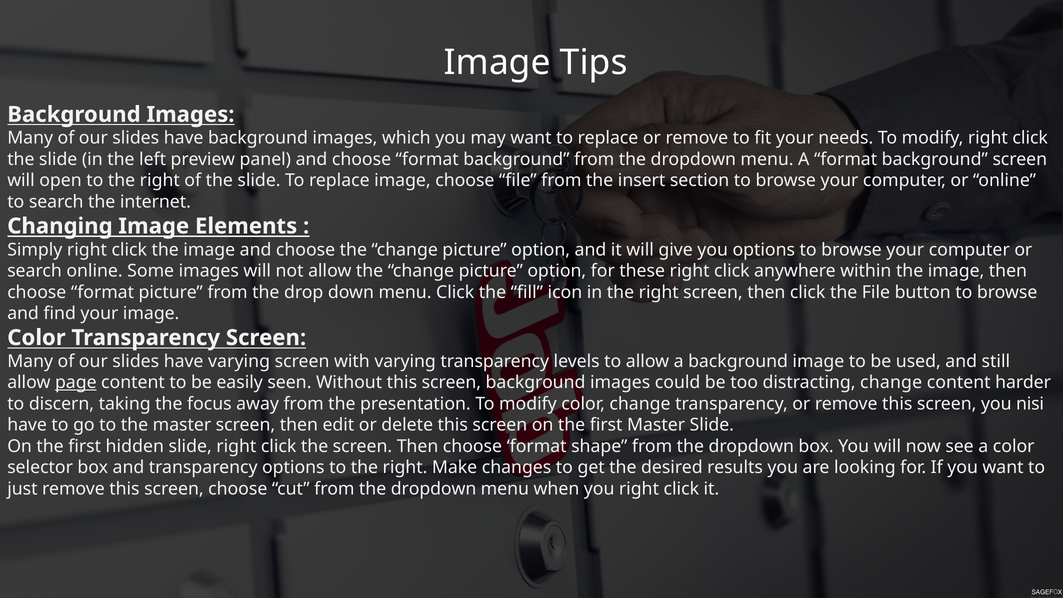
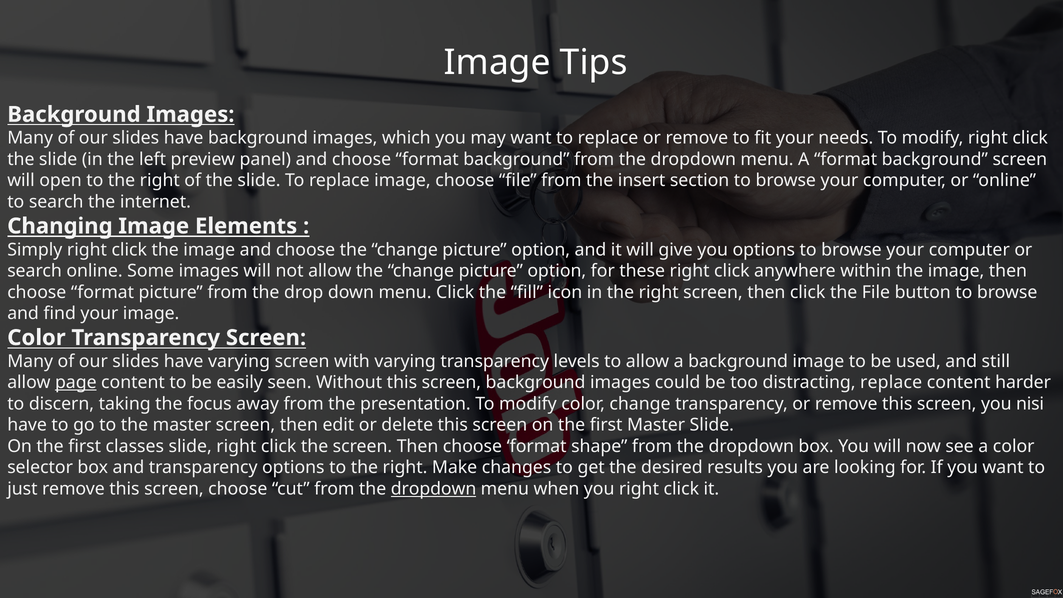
distracting change: change -> replace (891, 383)
hidden: hidden -> classes (135, 446)
dropdown underline: none -> present (434, 489)
